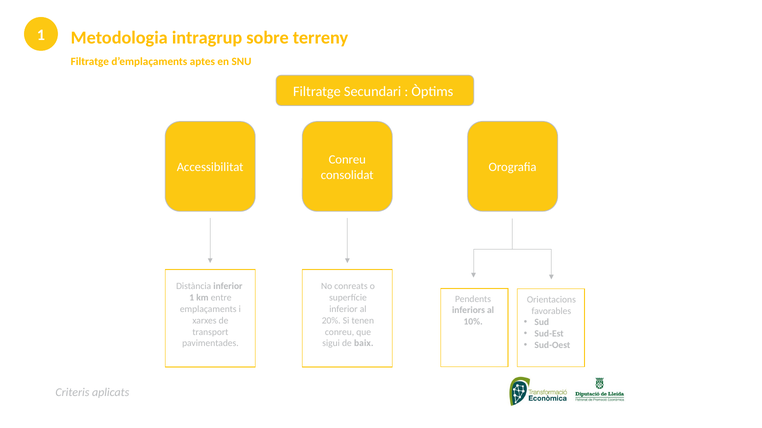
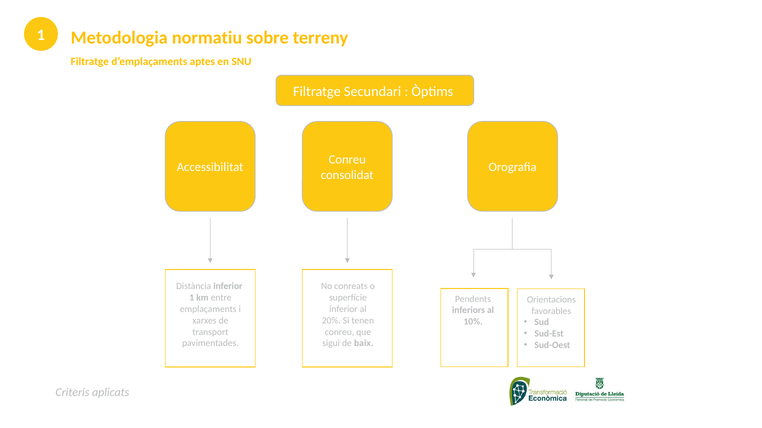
intragrup: intragrup -> normatiu (207, 38)
